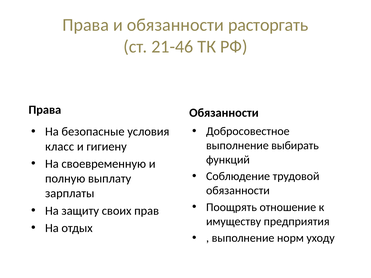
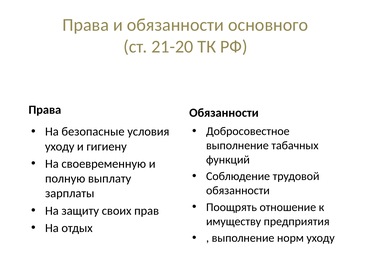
расторгать: расторгать -> основного (268, 25)
21-46: 21-46 -> 21-20 (172, 47)
выбирать: выбирать -> табачных (295, 146)
класс: класс -> уходу (60, 147)
